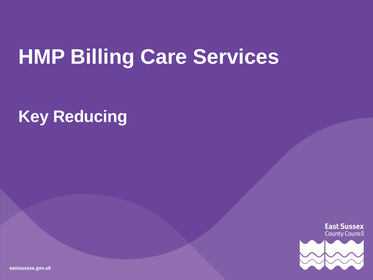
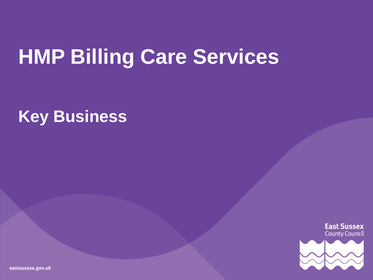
Reducing: Reducing -> Business (90, 116)
